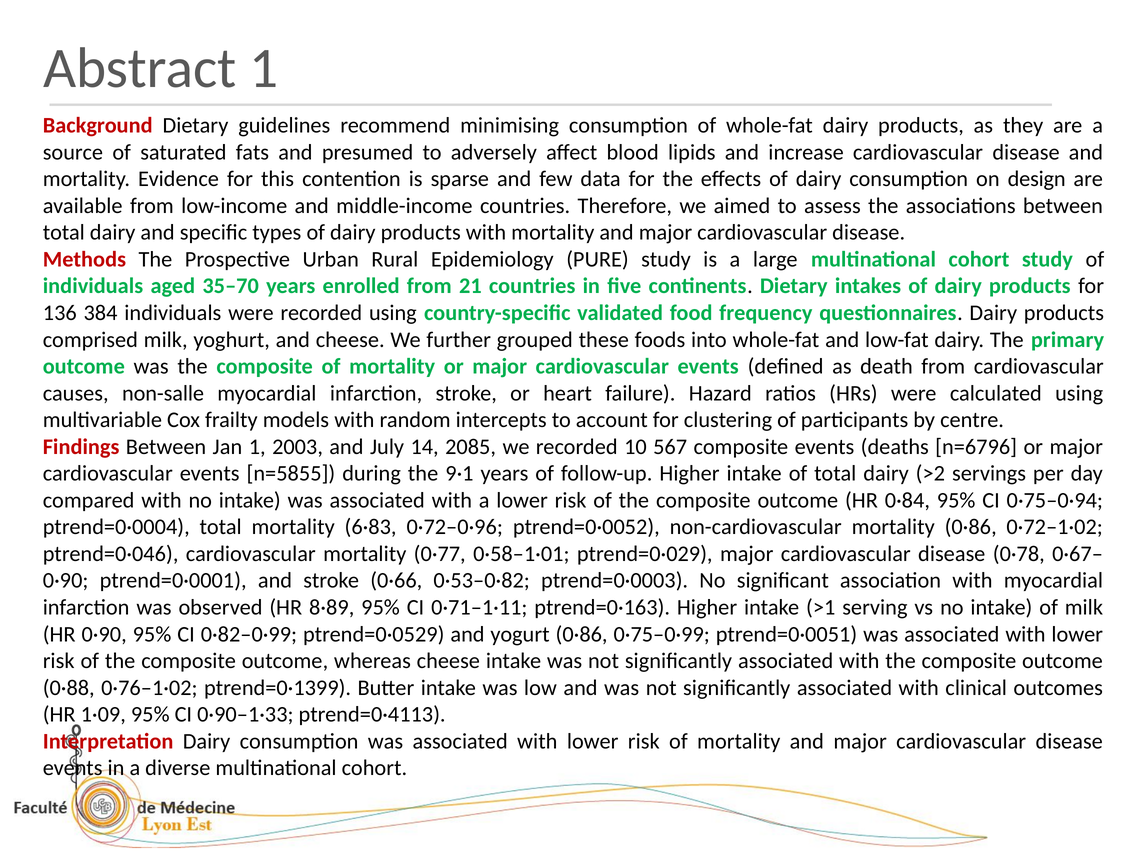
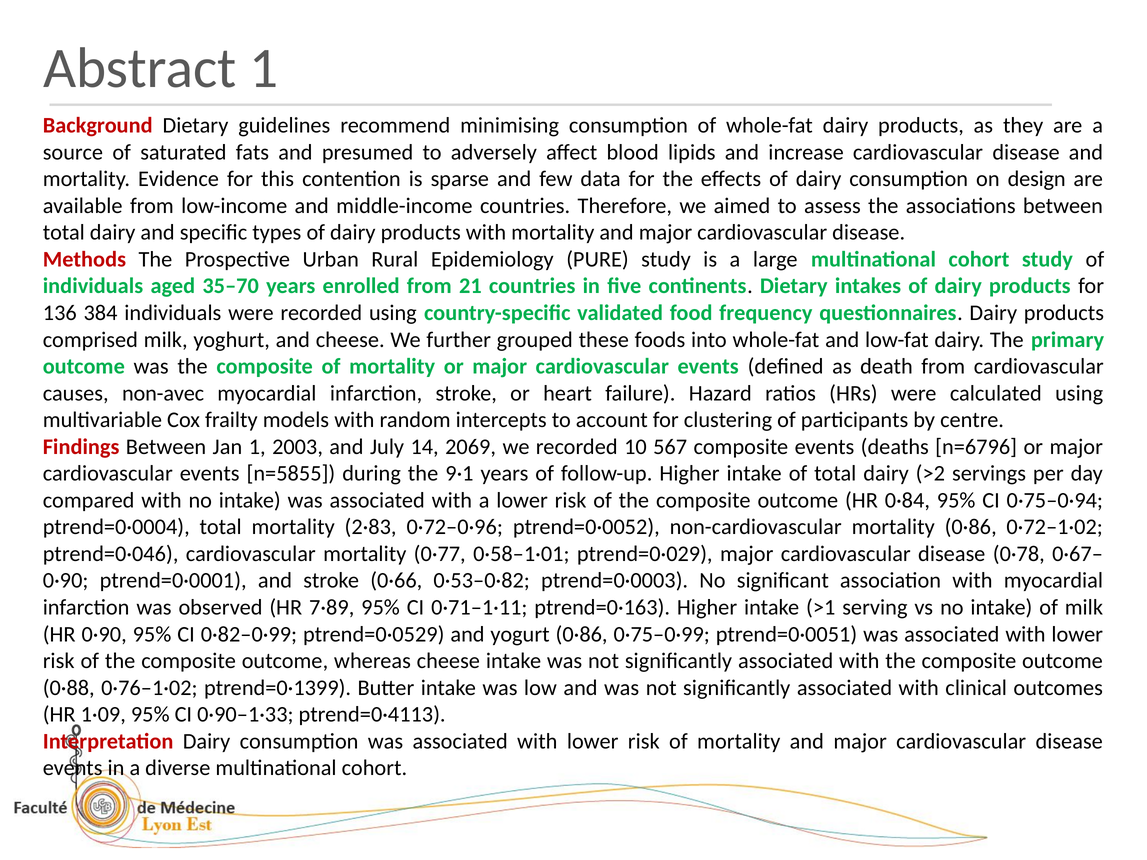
non-salle: non-salle -> non-avec (163, 393)
2085: 2085 -> 2069 (471, 447)
6·83: 6·83 -> 2·83 (371, 527)
8·89: 8·89 -> 7·89 (332, 608)
